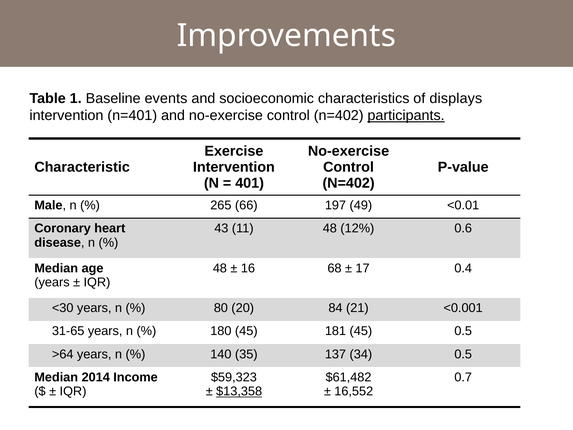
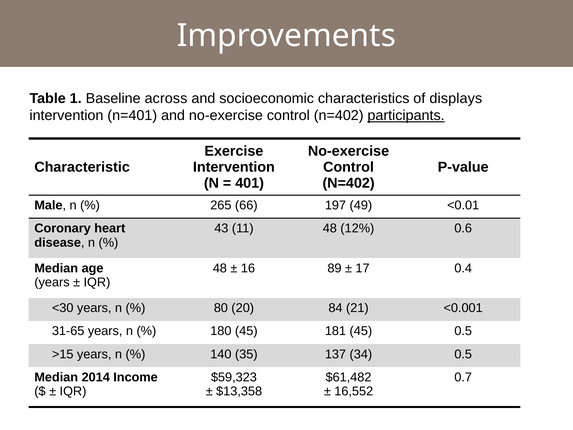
events: events -> across (166, 98)
68: 68 -> 89 (335, 268)
>64: >64 -> >15 (63, 354)
$13,358 underline: present -> none (239, 391)
